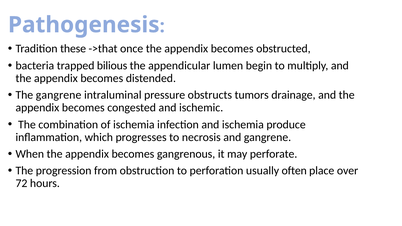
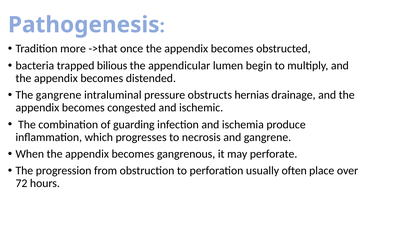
these: these -> more (73, 49)
tumors: tumors -> hernias (252, 95)
of ischemia: ischemia -> guarding (134, 125)
